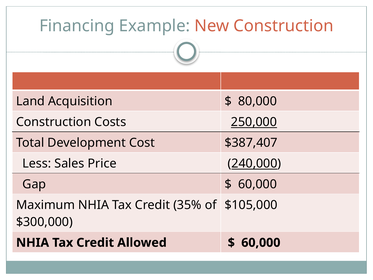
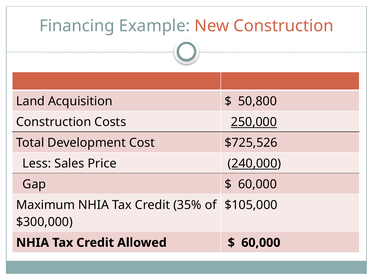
80,000: 80,000 -> 50,800 (257, 101)
$387,407: $387,407 -> $725,526 (251, 143)
